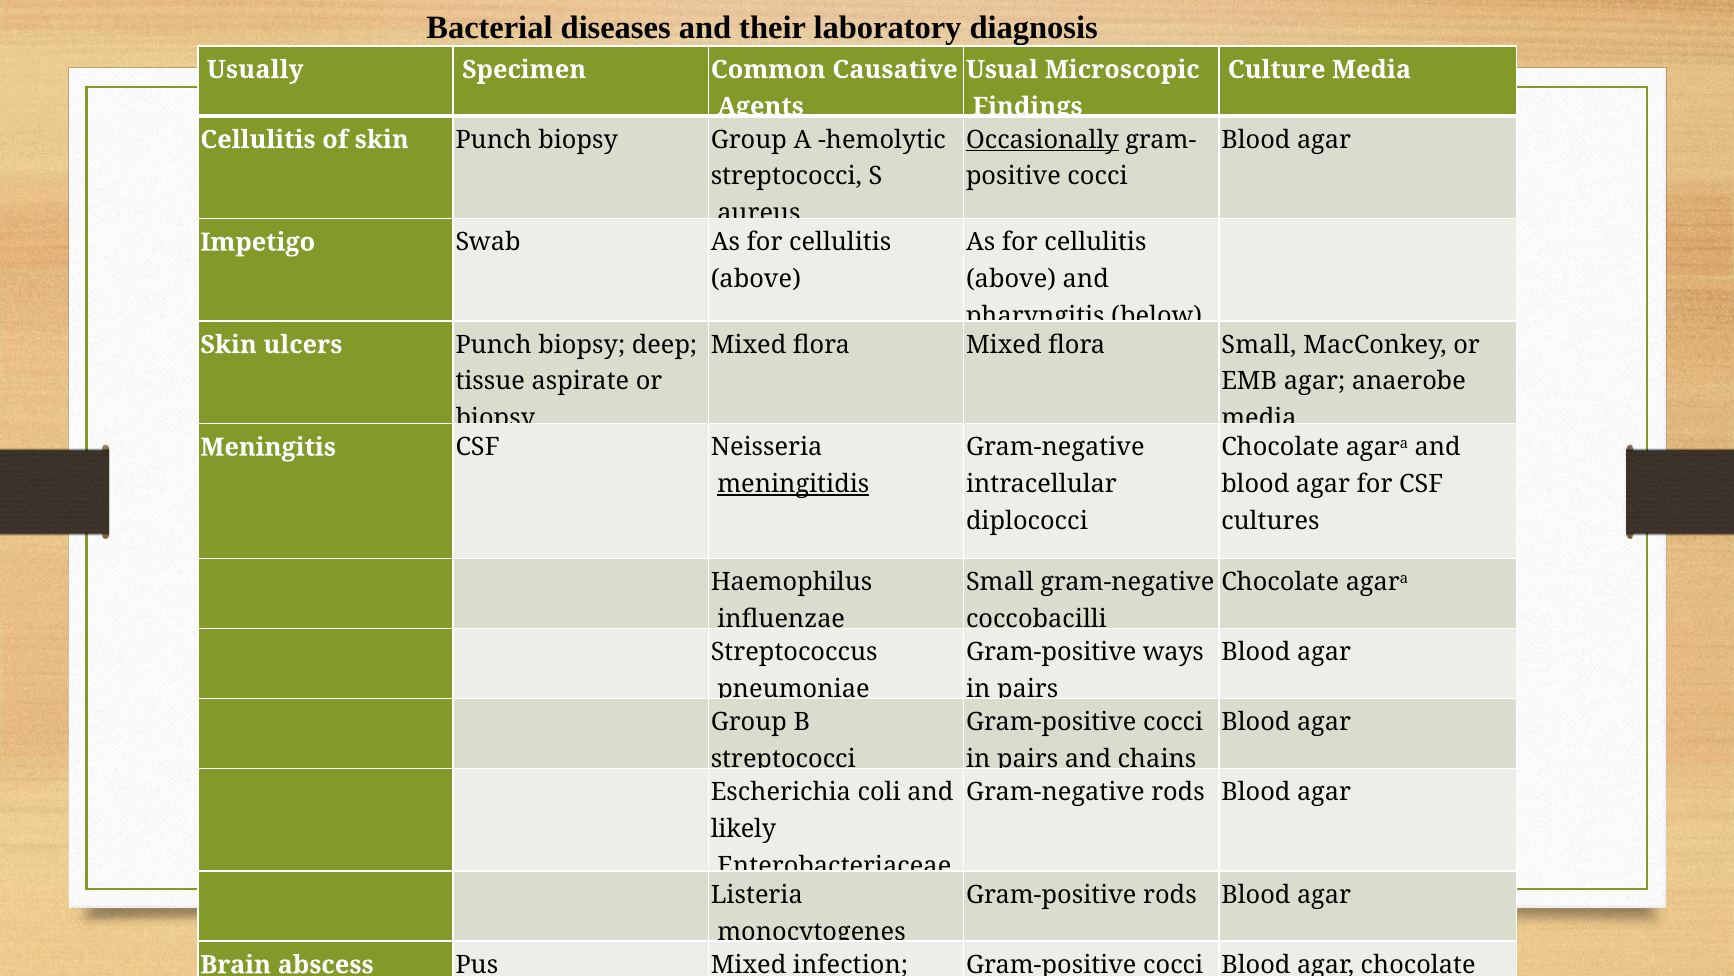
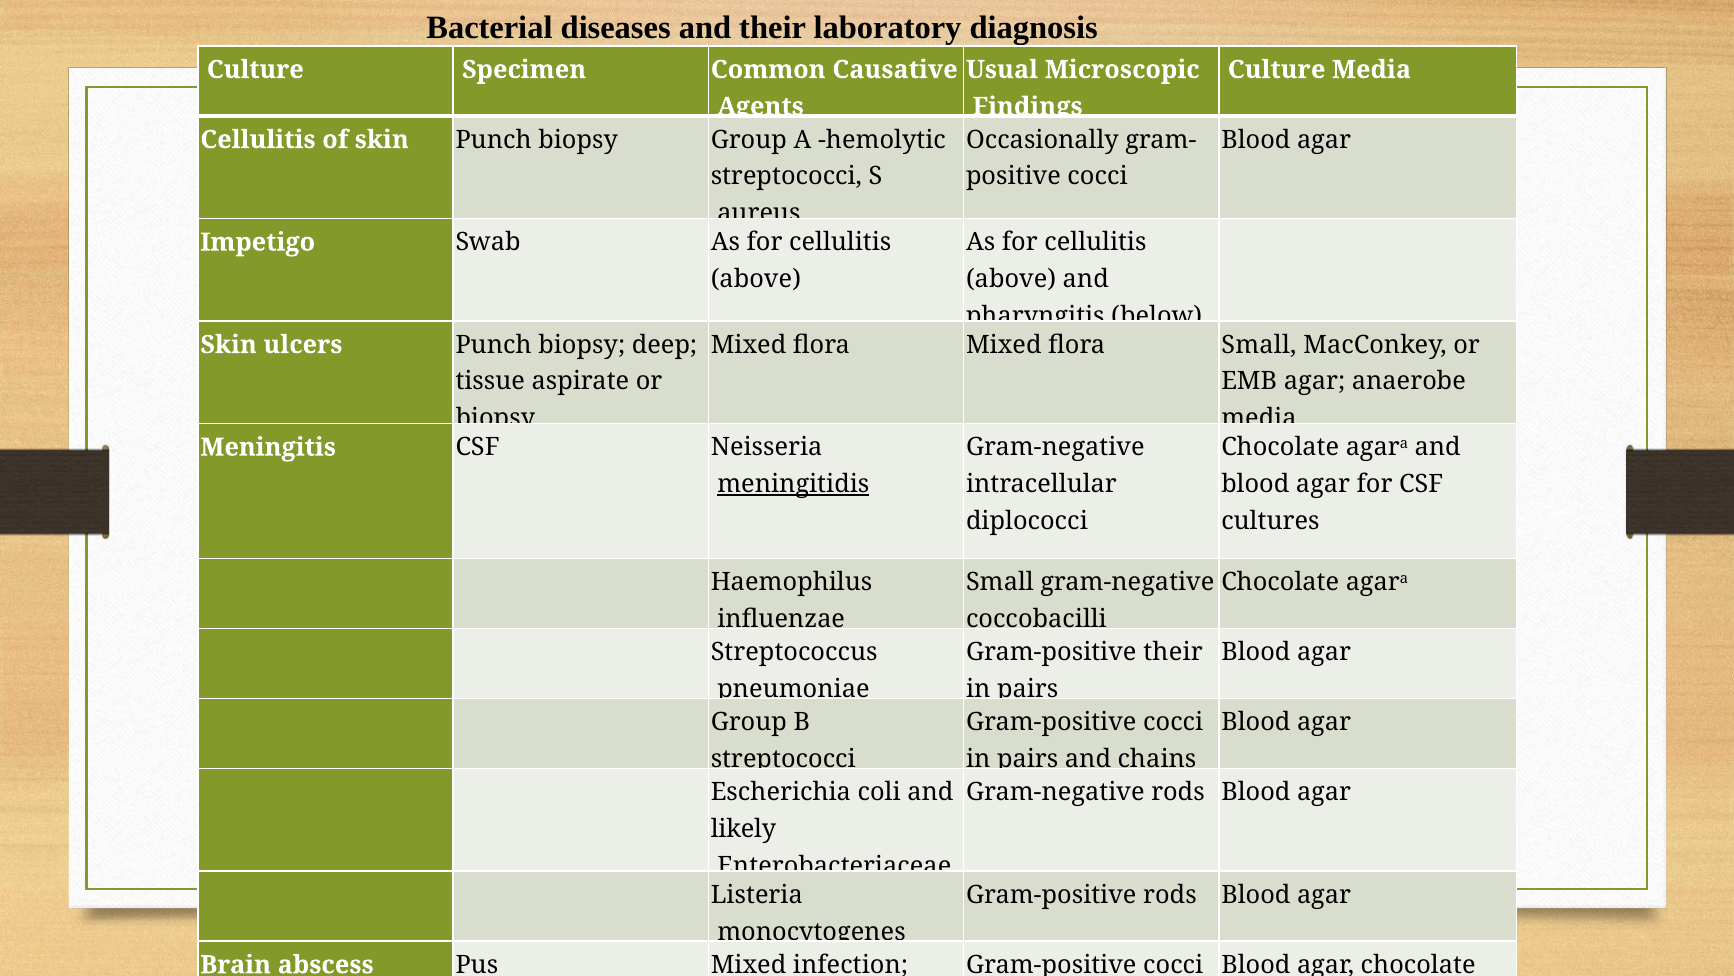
Usually: Usually -> Culture (255, 70)
Occasionally underline: present -> none (1042, 140)
Gram-positive ways: ways -> their (1173, 652)
